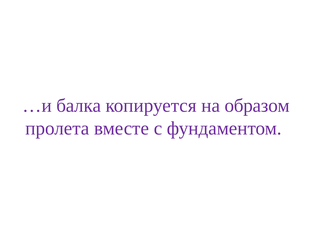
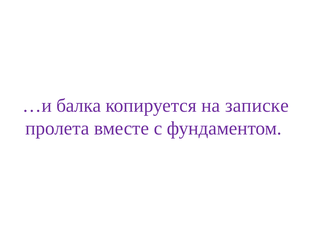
образом: образом -> записке (257, 105)
